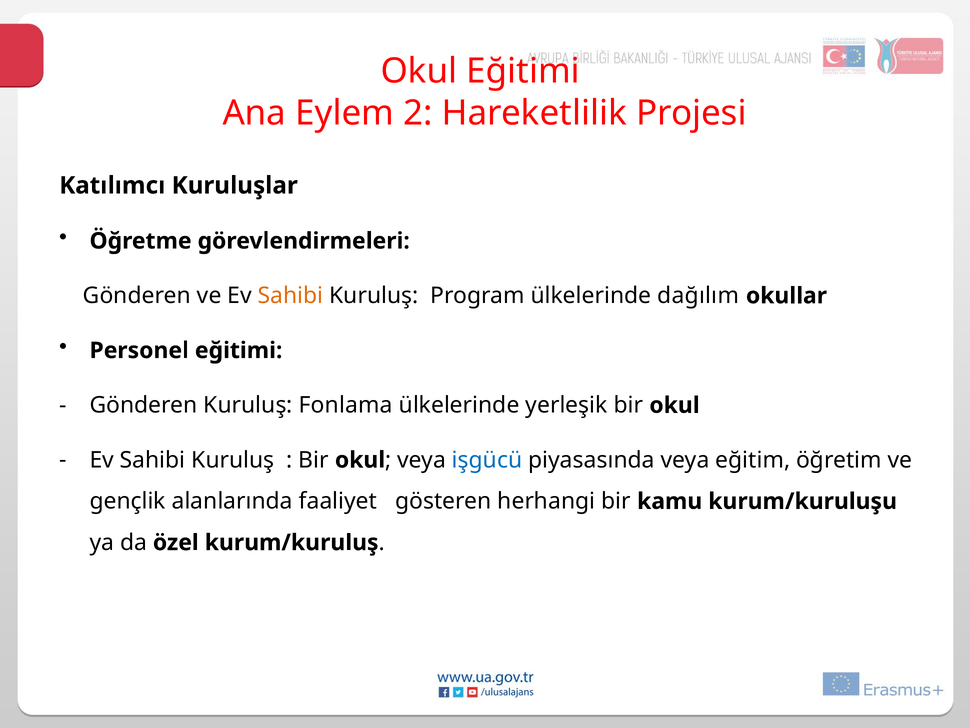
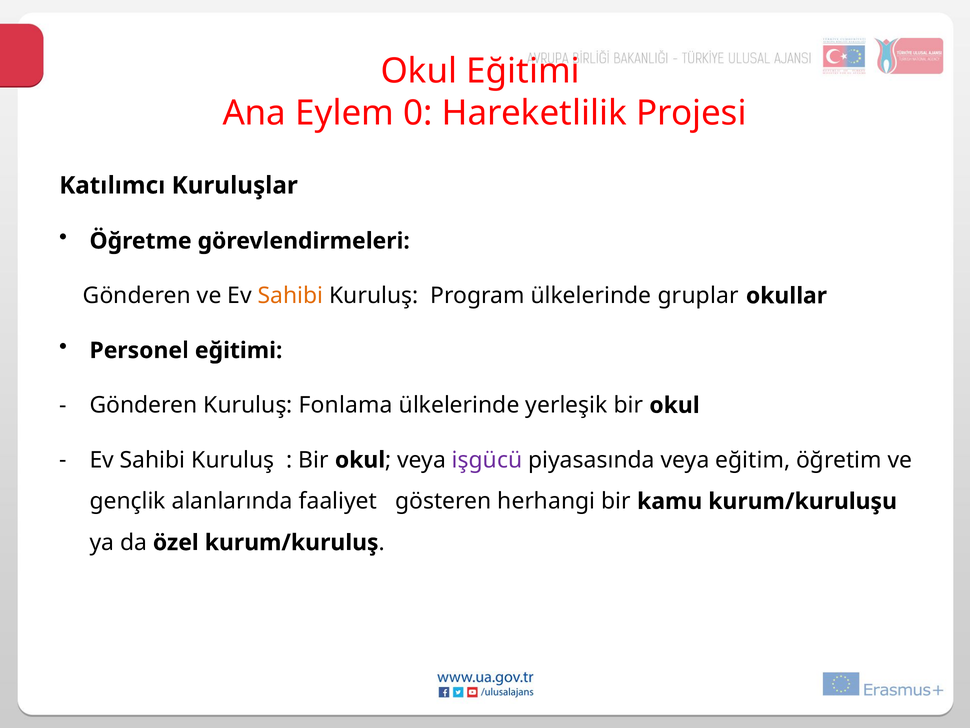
2: 2 -> 0 (418, 113)
dağılım: dağılım -> gruplar (698, 296)
işgücü colour: blue -> purple (487, 460)
